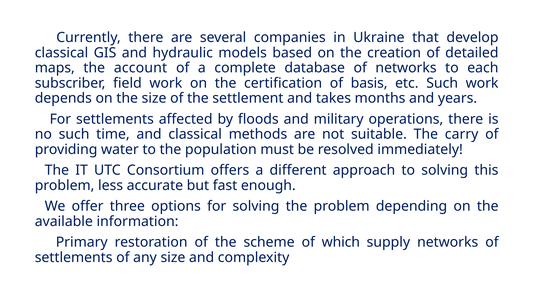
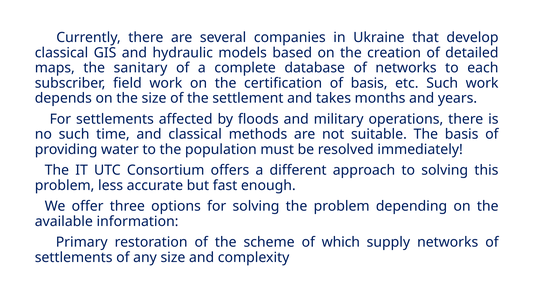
account: account -> sanitary (140, 68)
The carry: carry -> basis (462, 134)
